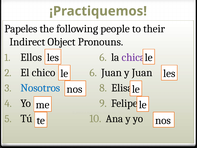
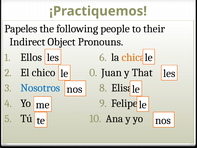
chica colour: purple -> orange (133, 57)
chico 6: 6 -> 0 (93, 72)
y Juan: Juan -> That (142, 72)
